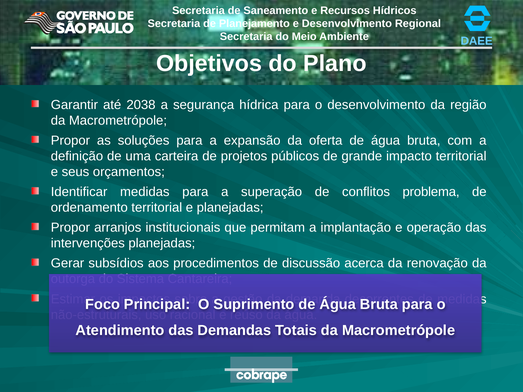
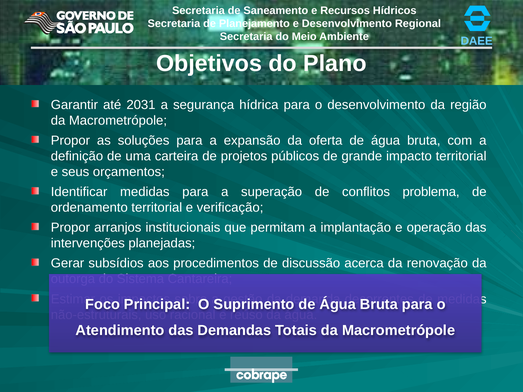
2038: 2038 -> 2031 (141, 105)
e planejadas: planejadas -> verificação (230, 208)
